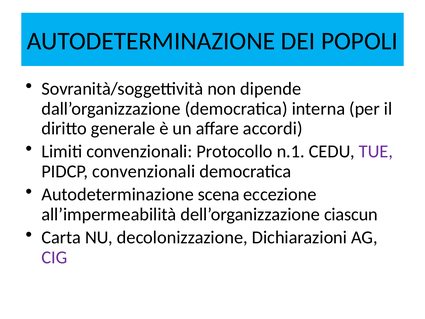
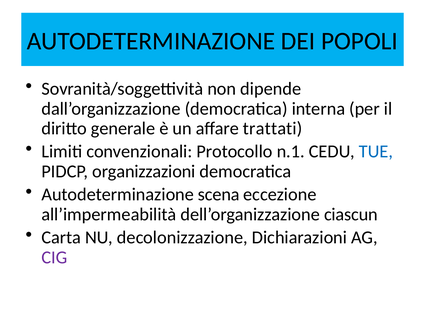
accordi: accordi -> trattati (273, 128)
TUE colour: purple -> blue (376, 151)
PIDCP convenzionali: convenzionali -> organizzazioni (144, 171)
